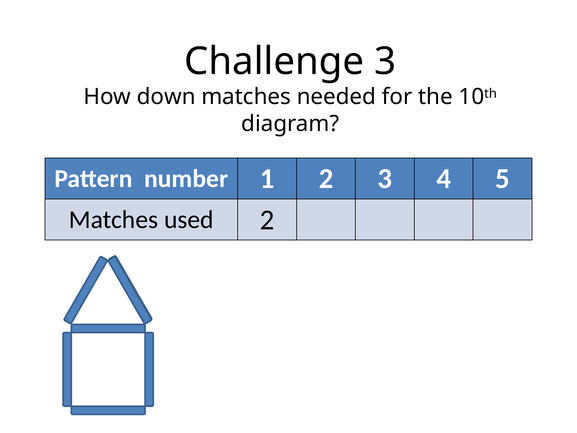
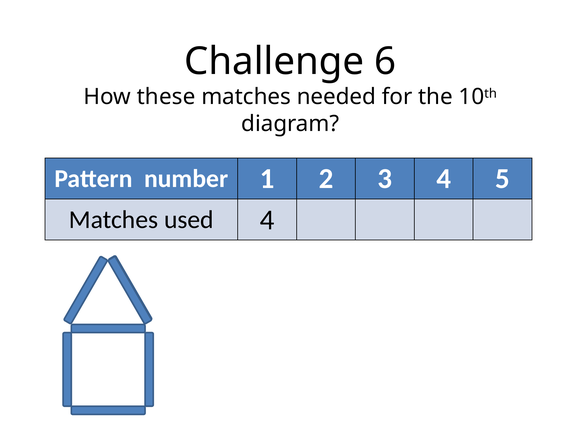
Challenge 3: 3 -> 6 (385, 61)
down: down -> these (166, 97)
used 2: 2 -> 4 (267, 220)
